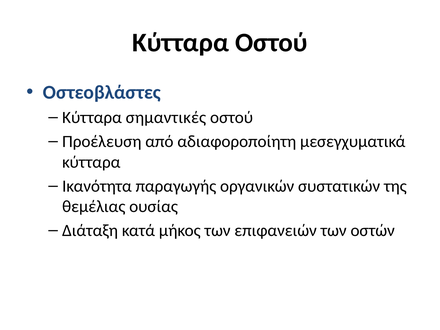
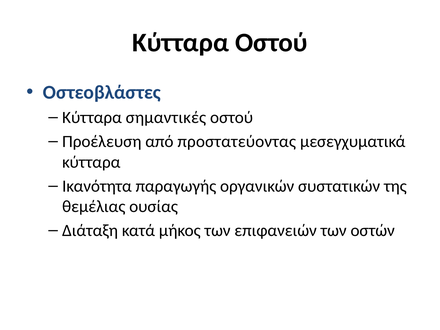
αδιαφοροποίητη: αδιαφοροποίητη -> προστατεύοντας (237, 142)
